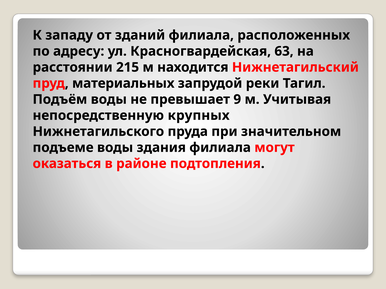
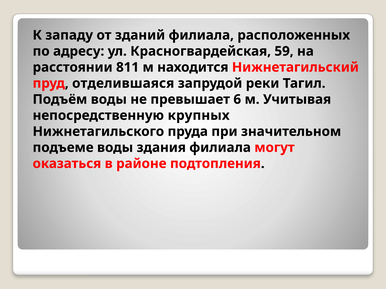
63: 63 -> 59 (284, 51)
215: 215 -> 811 (128, 67)
материальных: материальных -> отделившаяся (123, 83)
9: 9 -> 6 (237, 100)
